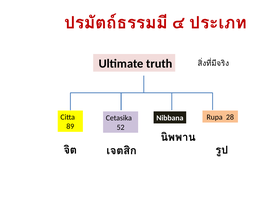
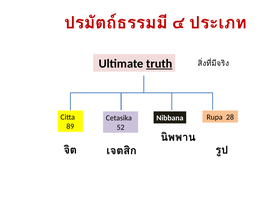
truth underline: none -> present (159, 64)
